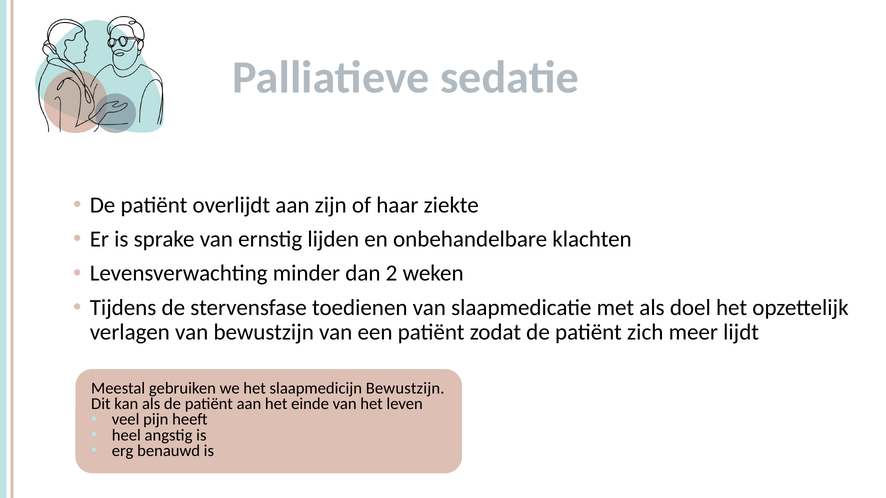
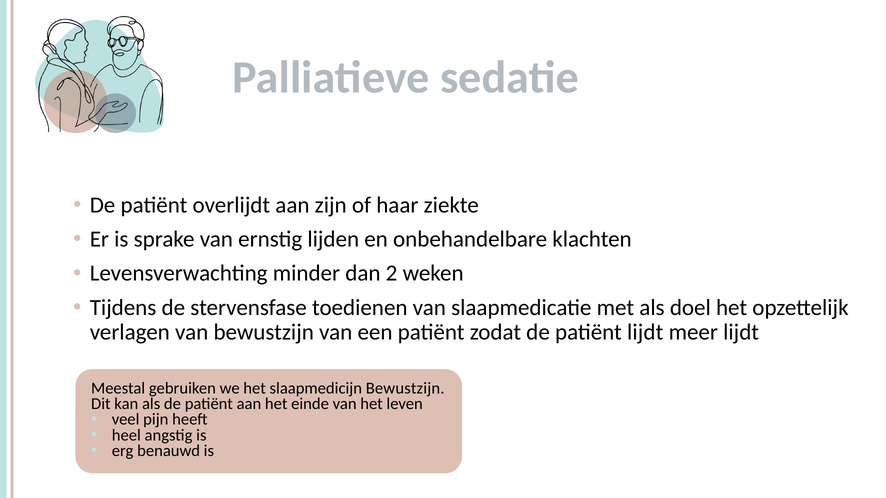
patiënt zich: zich -> lijdt (645, 333)
